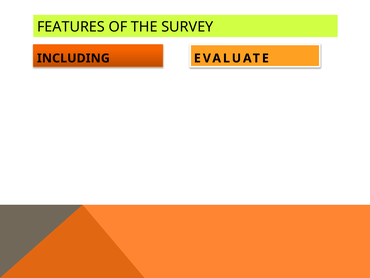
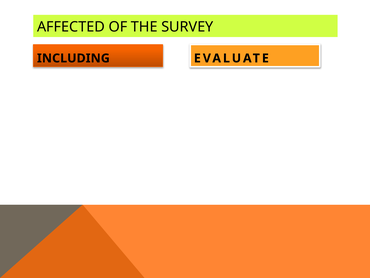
FEATURES: FEATURES -> AFFECTED (71, 27)
